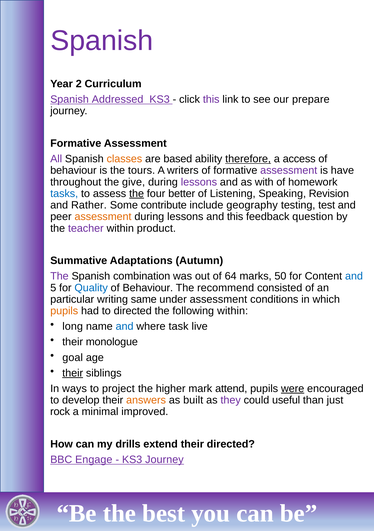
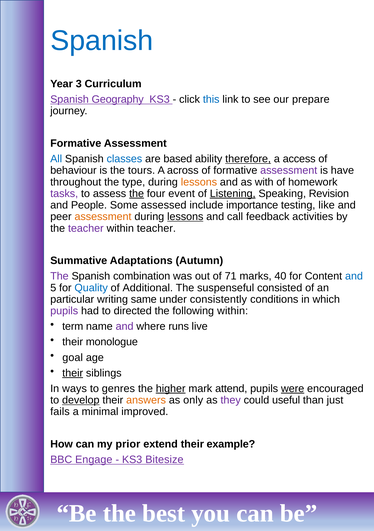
Spanish colour: purple -> blue (102, 41)
2: 2 -> 3 (79, 84)
Addressed: Addressed -> Geography (118, 99)
this colour: purple -> blue (211, 99)
All colour: purple -> blue (56, 159)
classes colour: orange -> blue (124, 159)
writers: writers -> across (183, 170)
give: give -> type (134, 182)
lessons colour: purple -> orange (199, 182)
tasks colour: blue -> purple (64, 193)
better: better -> event (182, 193)
Listening underline: none -> present (233, 193)
Rather: Rather -> People (89, 205)
contribute: contribute -> assessed (164, 205)
geography: geography -> importance (252, 205)
test: test -> like (327, 205)
lessons underline: none -> present (185, 217)
and this: this -> call (235, 217)
question: question -> activities (313, 217)
within product: product -> teacher (156, 228)
64: 64 -> 71 (231, 276)
50: 50 -> 40 (280, 276)
Behaviour: Behaviour -> Additional (148, 288)
recommend: recommend -> suspenseful (226, 288)
under assessment: assessment -> consistently (218, 299)
pupils colour: orange -> purple (64, 311)
long: long -> term (73, 326)
and colour: blue -> purple (125, 326)
task: task -> runs (179, 326)
project: project -> genres (118, 388)
higher underline: none -> present (171, 388)
develop underline: none -> present (81, 400)
built: built -> only (193, 400)
rock: rock -> fails (60, 411)
drills: drills -> prior (128, 444)
their directed: directed -> example (231, 444)
KS3 Journey: Journey -> Bitesize (164, 459)
